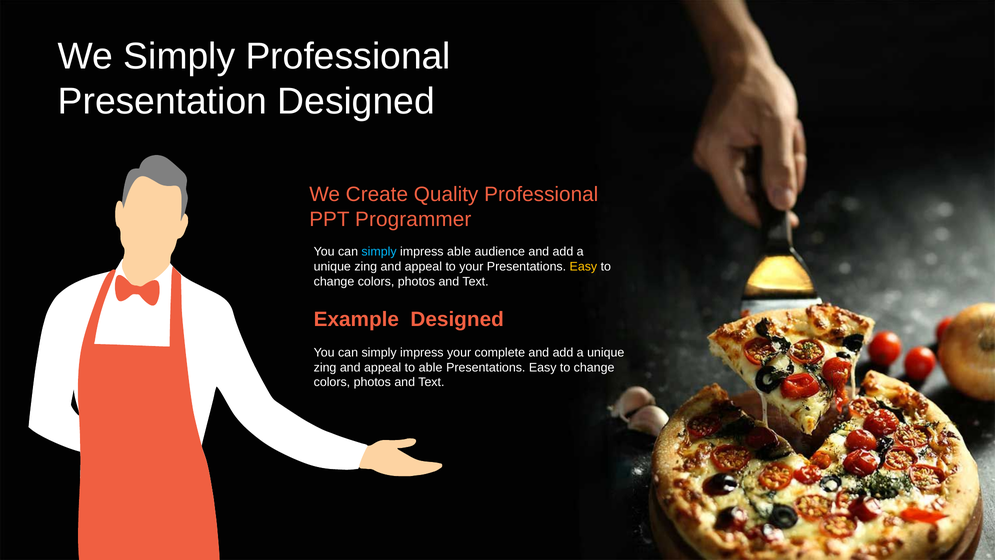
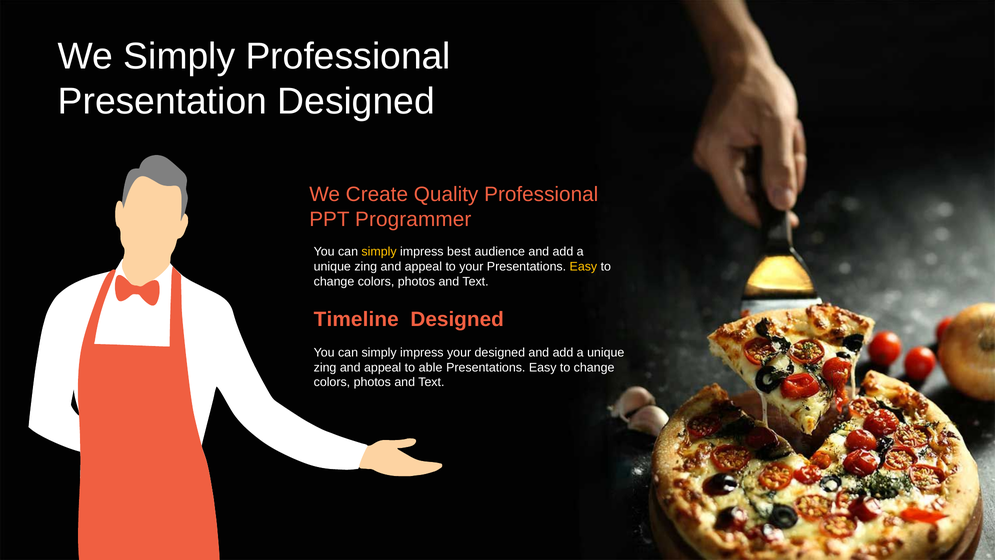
simply colour: light blue -> yellow (379, 252)
impress able: able -> best (459, 252)
Example: Example -> Timeline (356, 319)
your complete: complete -> designed (500, 352)
